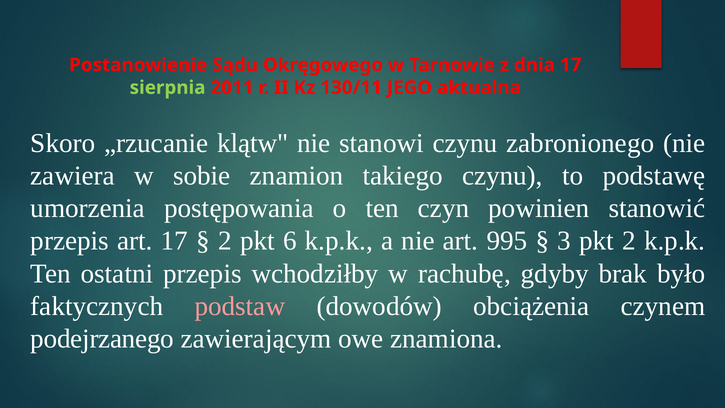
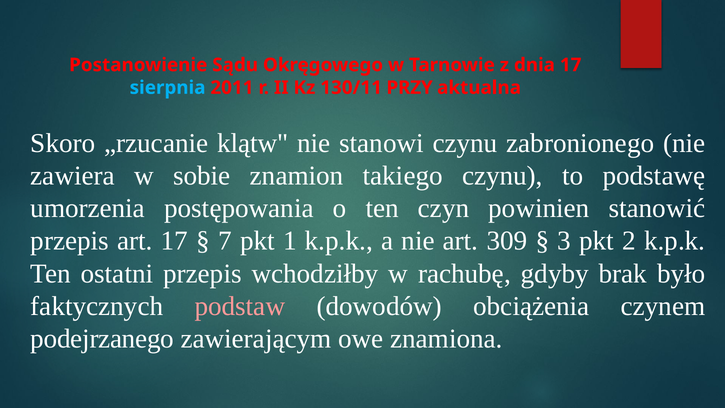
sierpnia colour: light green -> light blue (168, 88)
JEGO: JEGO -> PRZY (410, 88)
2: 2 -> 7 (225, 241)
6: 6 -> 1 (290, 241)
995: 995 -> 309 (507, 241)
